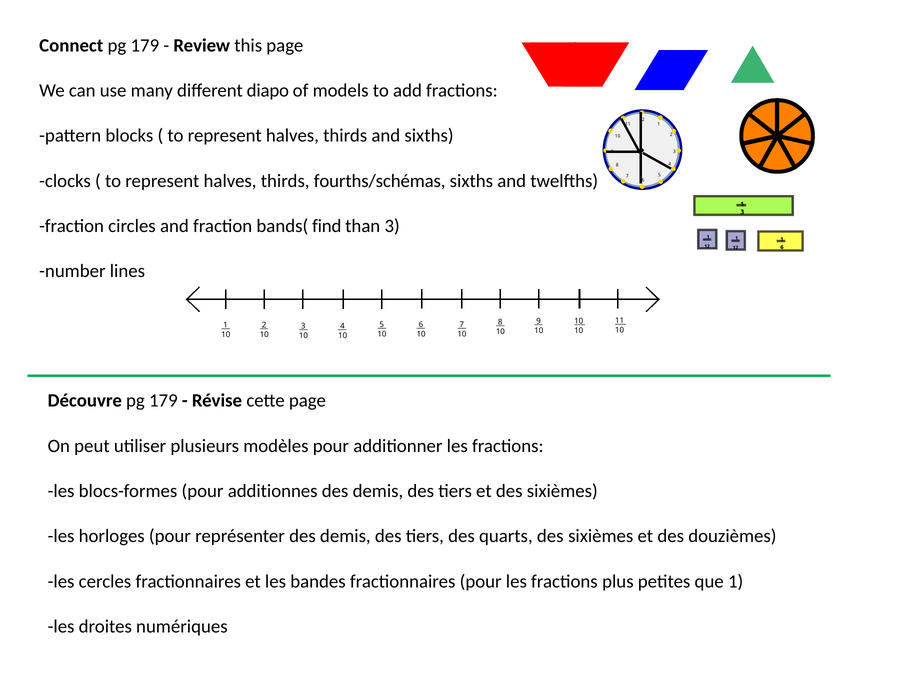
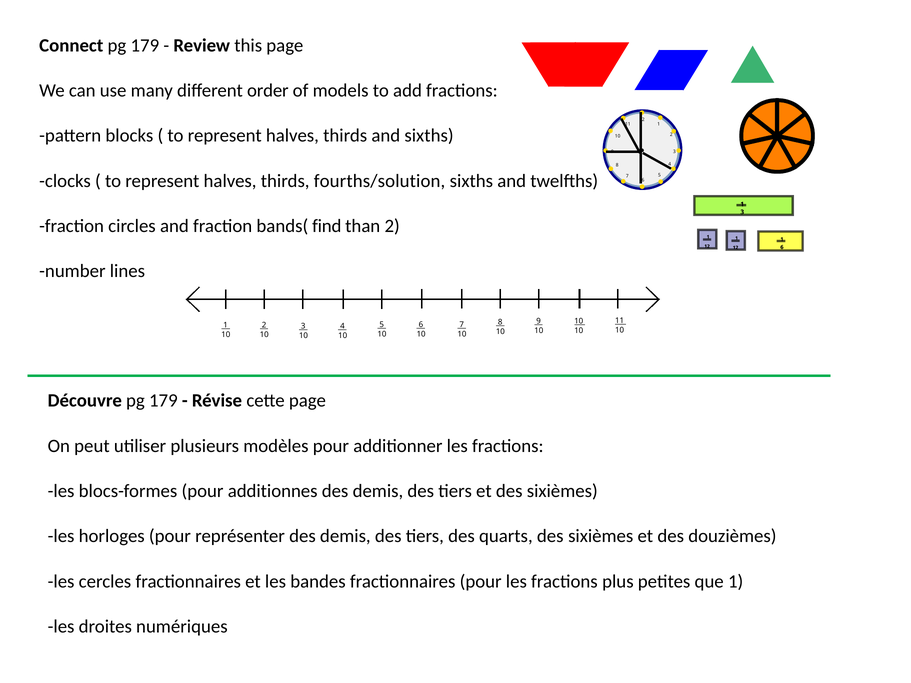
diapo: diapo -> order (268, 91)
fourths/schémas: fourths/schémas -> fourths/solution (380, 181)
than 3: 3 -> 2 (392, 226)
